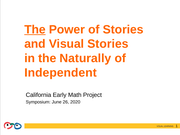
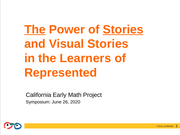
Stories underline: none -> present (123, 29)
Naturally: Naturally -> Learners (85, 58)
Independent: Independent -> Represented (61, 73)
